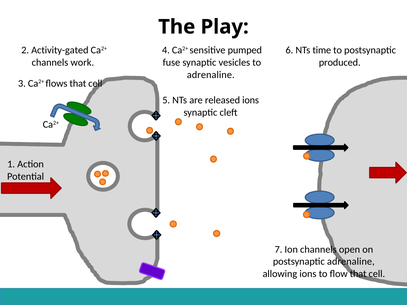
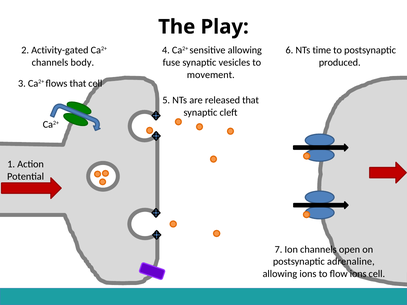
sensitive pumped: pumped -> allowing (245, 50)
work: work -> body (82, 63)
adrenaline: adrenaline -> movement (211, 75)
released ions: ions -> that (251, 100)
flow that: that -> ions (358, 274)
